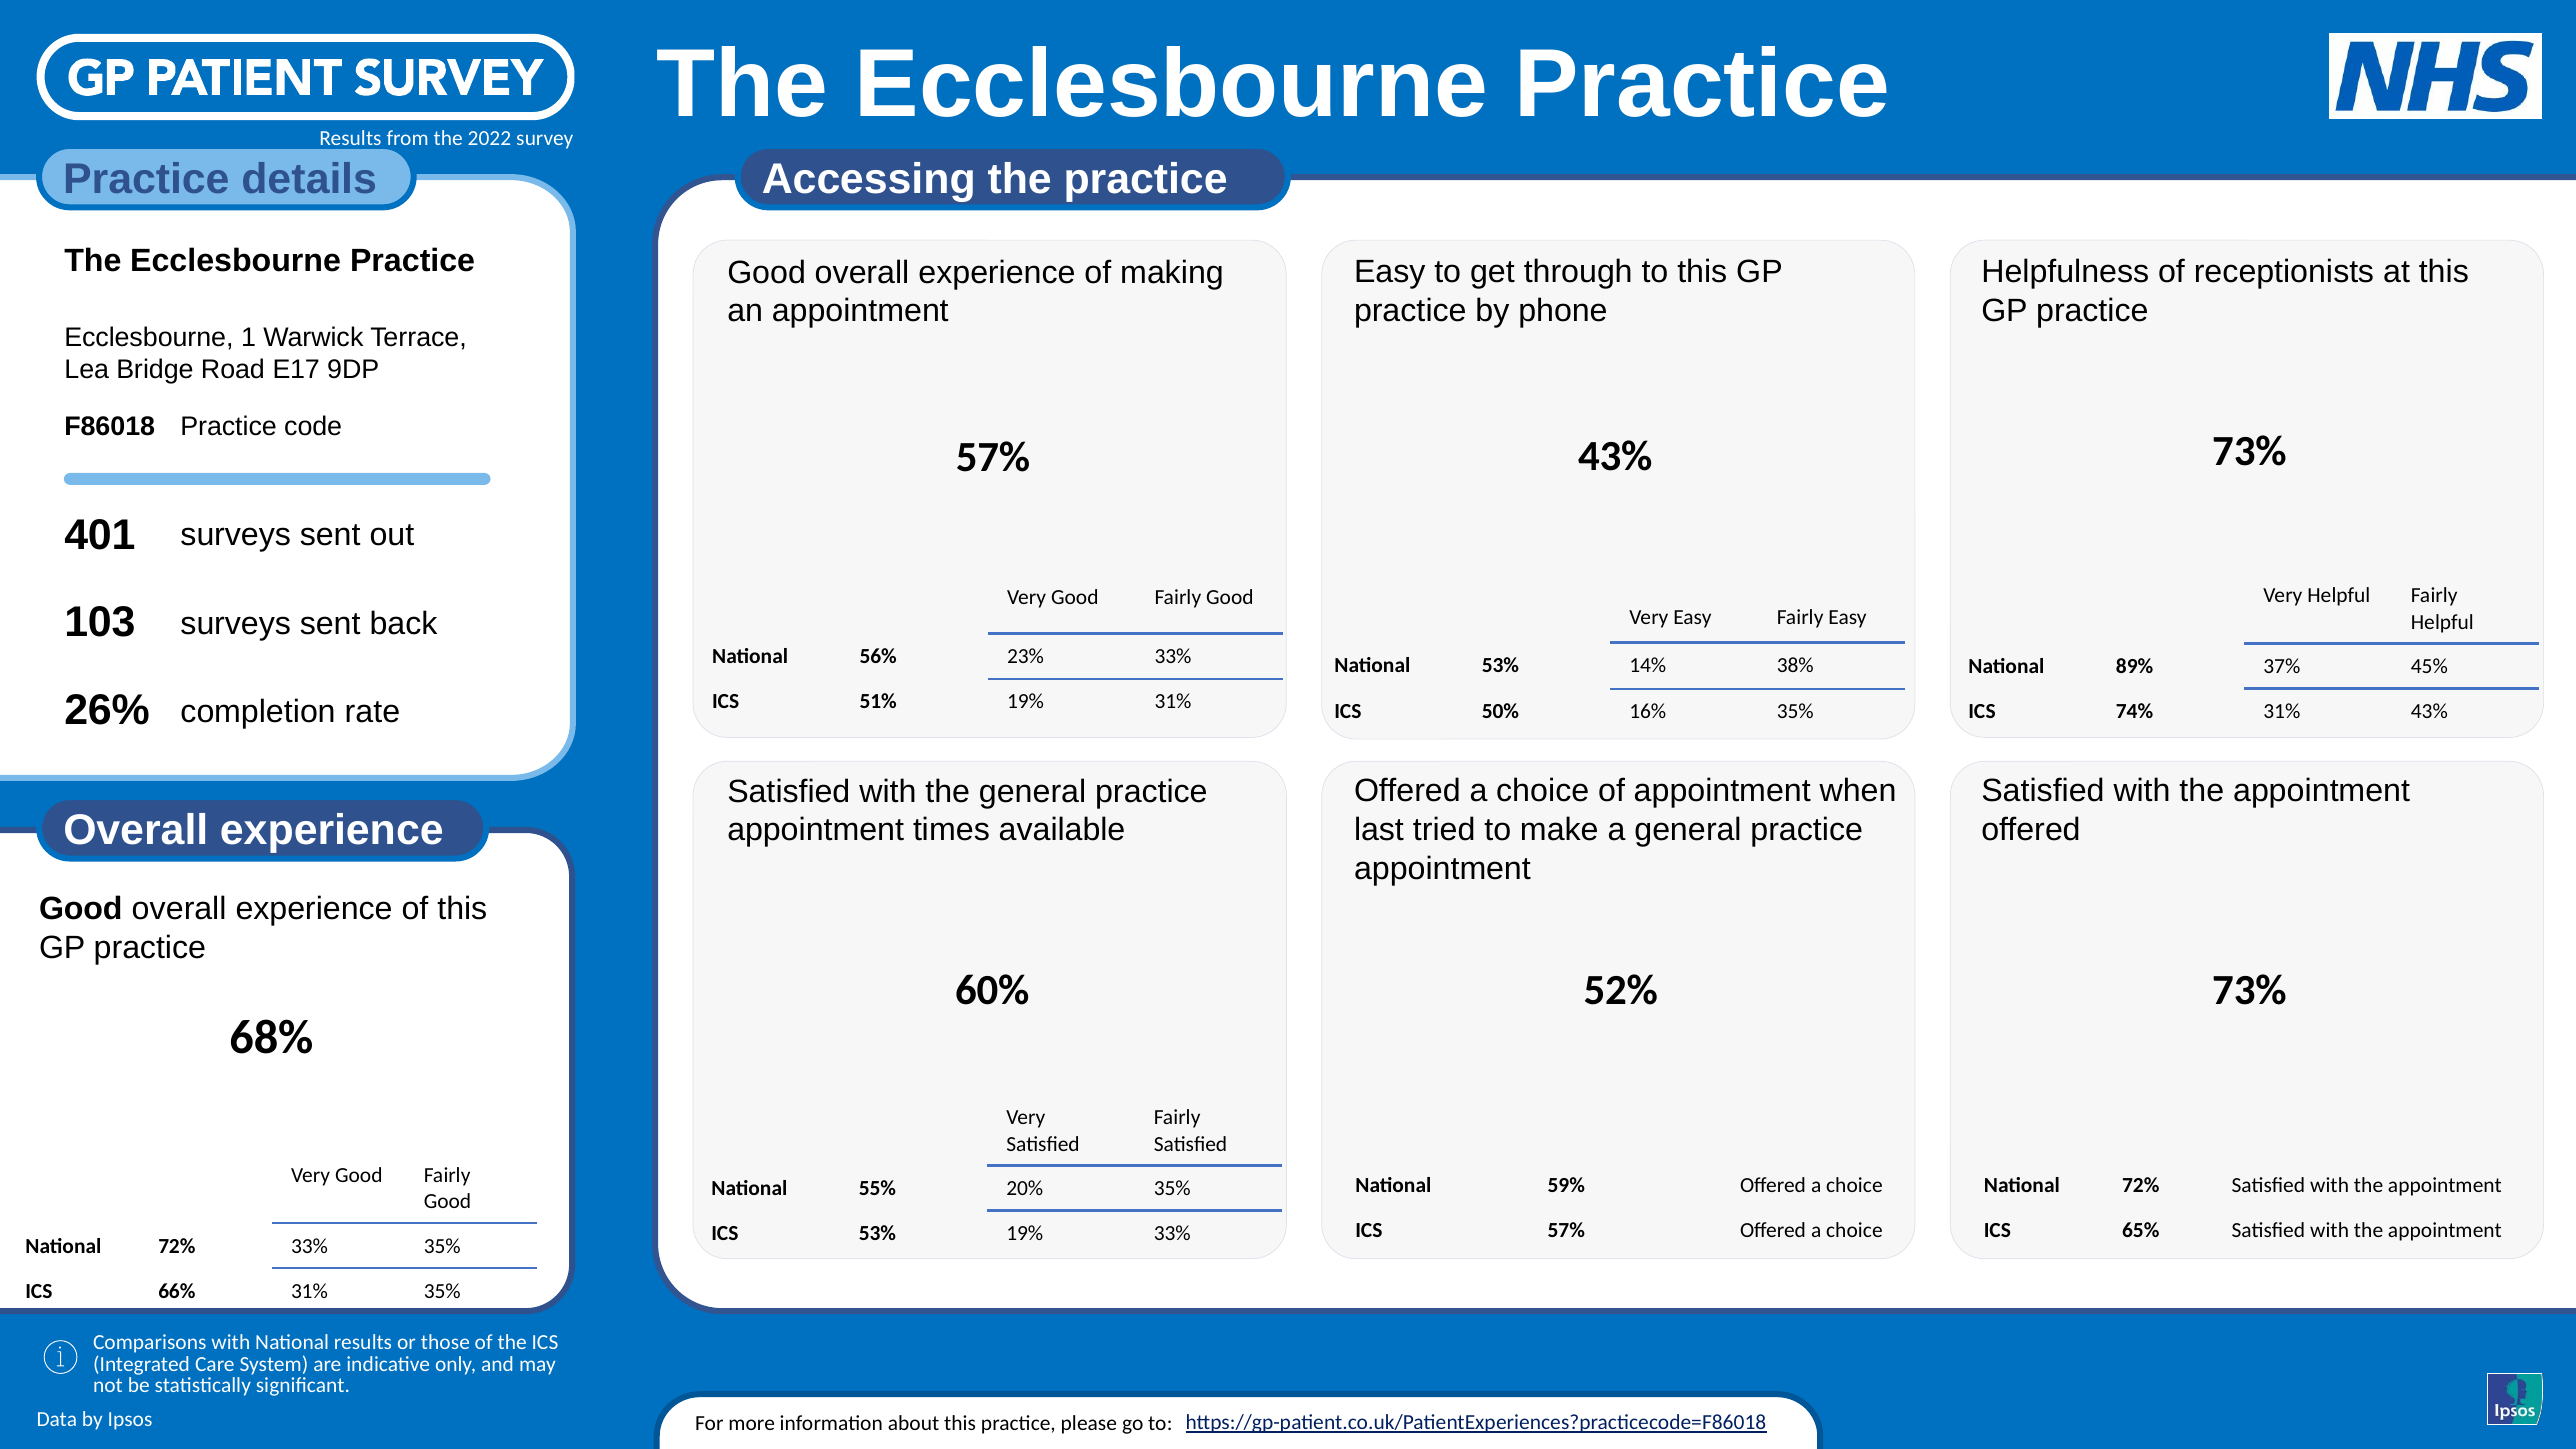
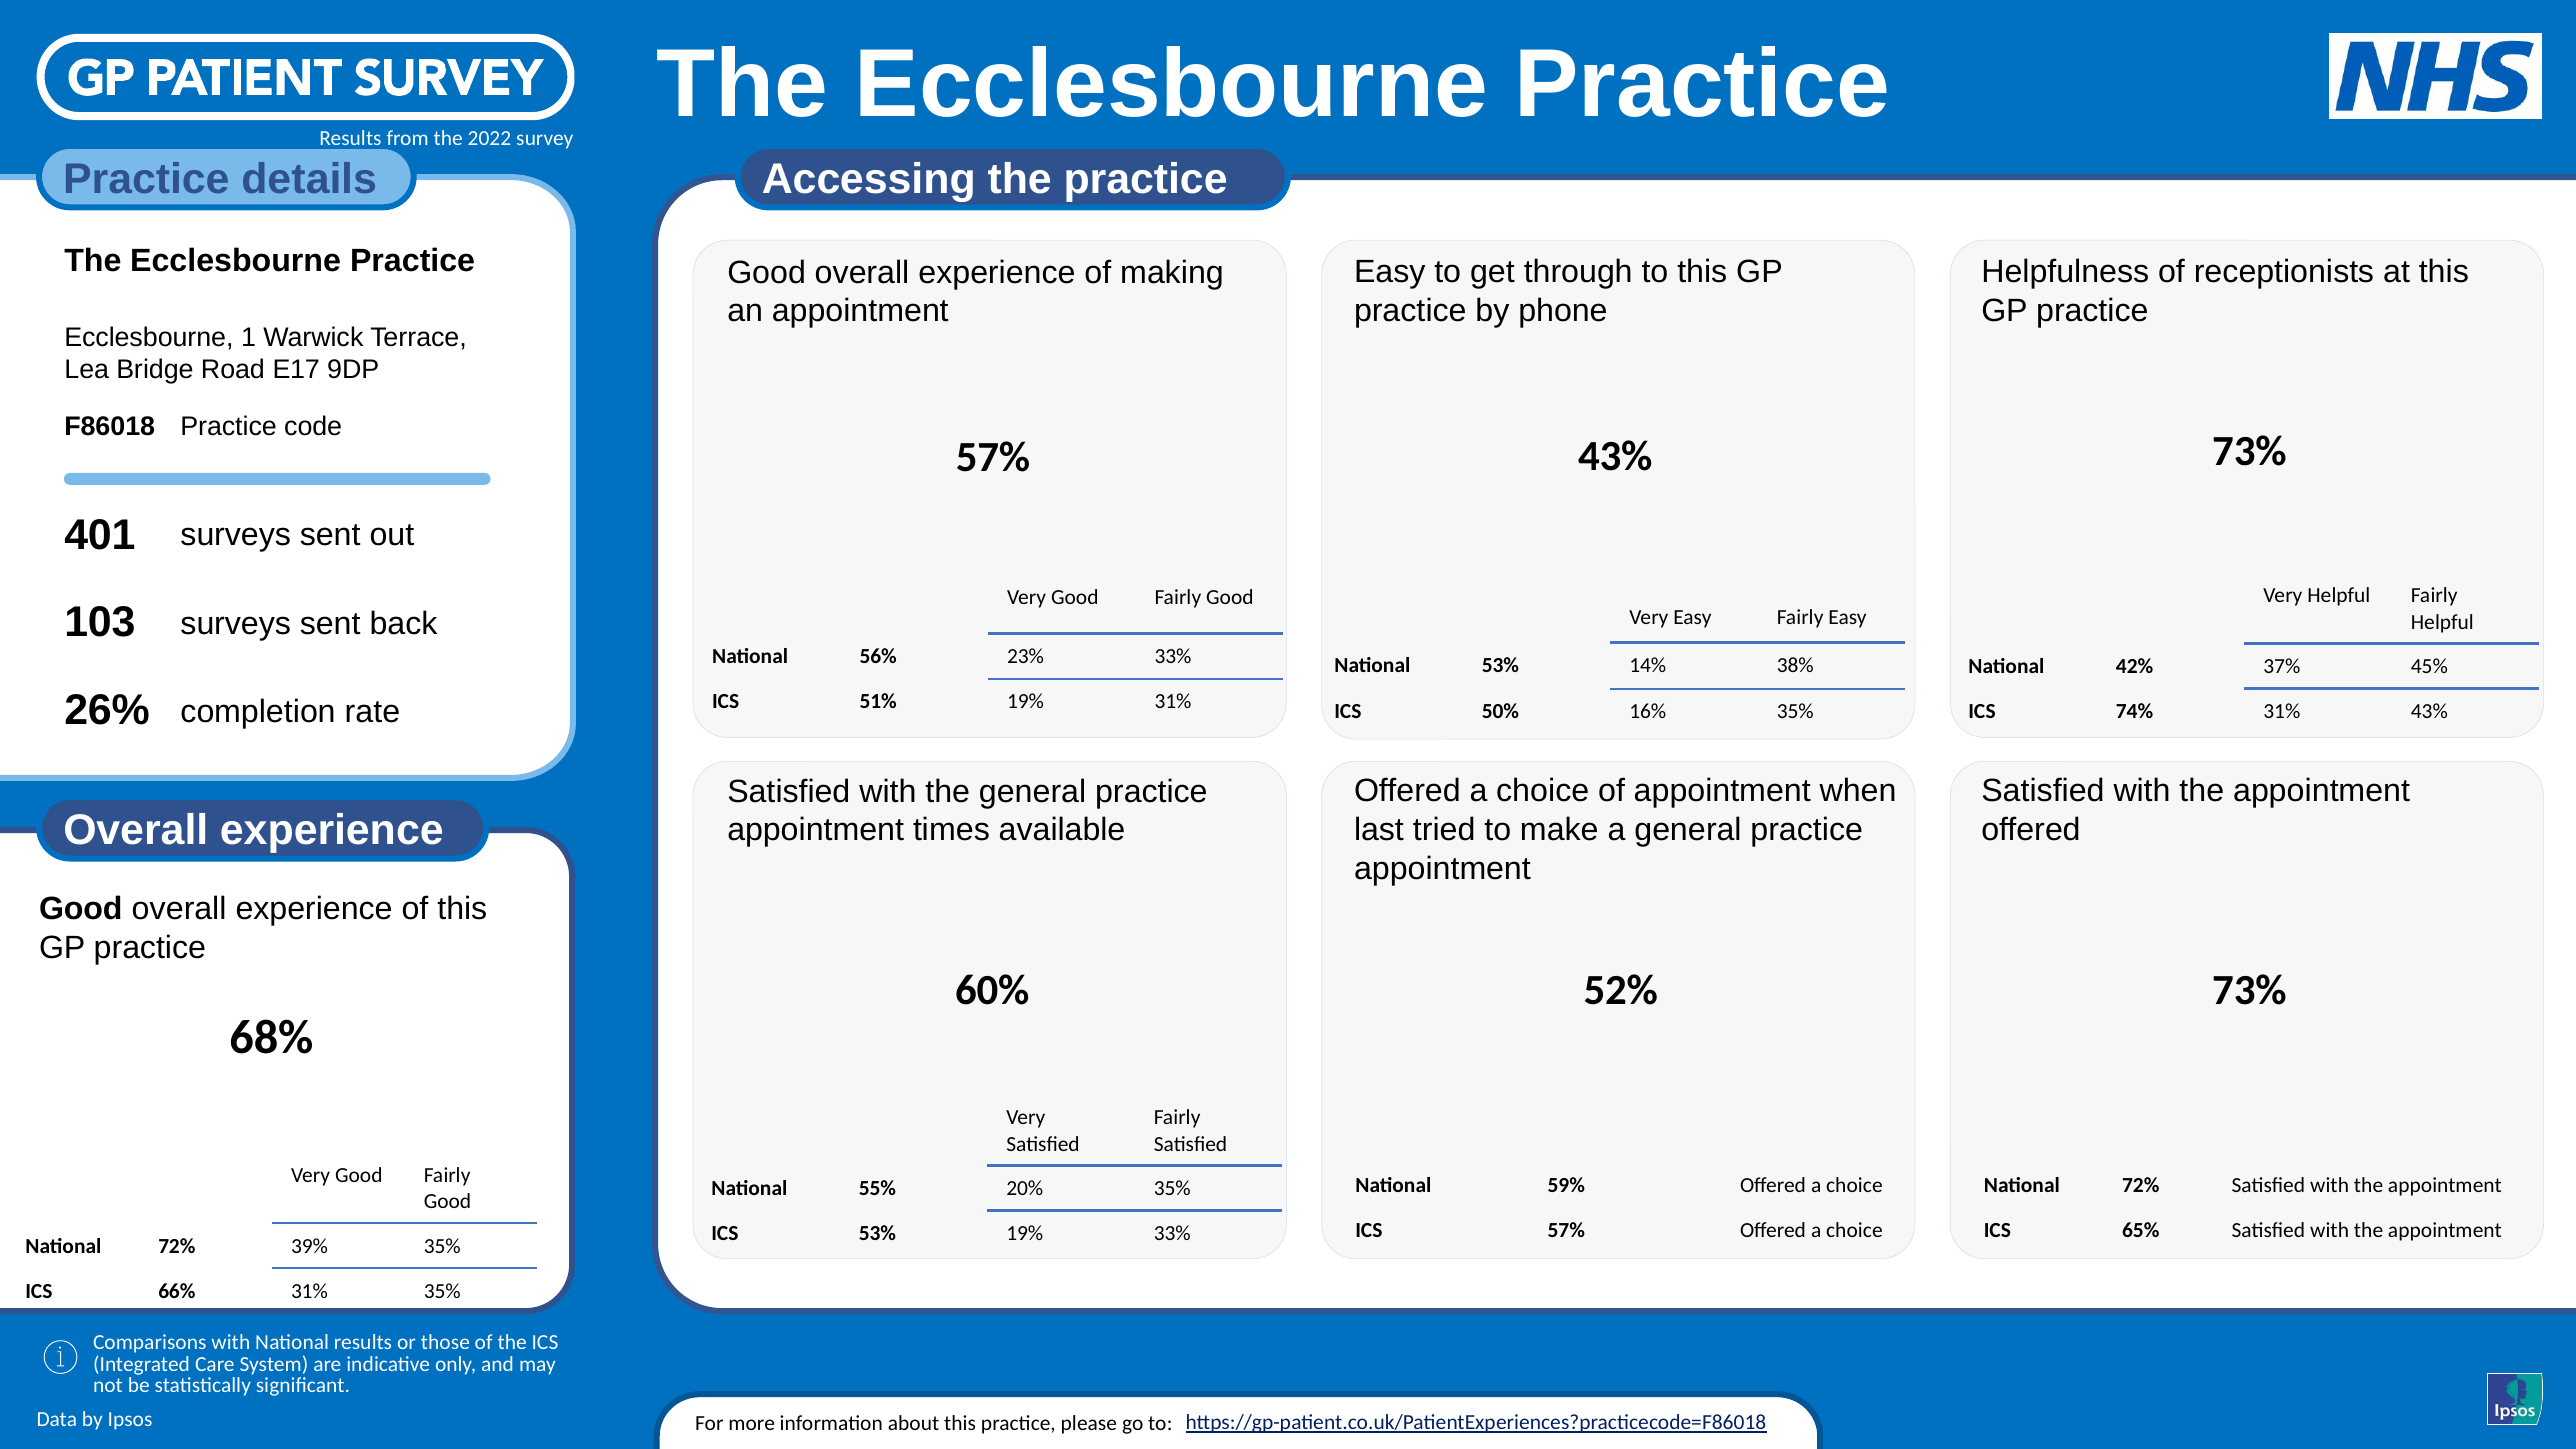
89%: 89% -> 42% (2135, 667)
72% 33%: 33% -> 39% (310, 1246)
